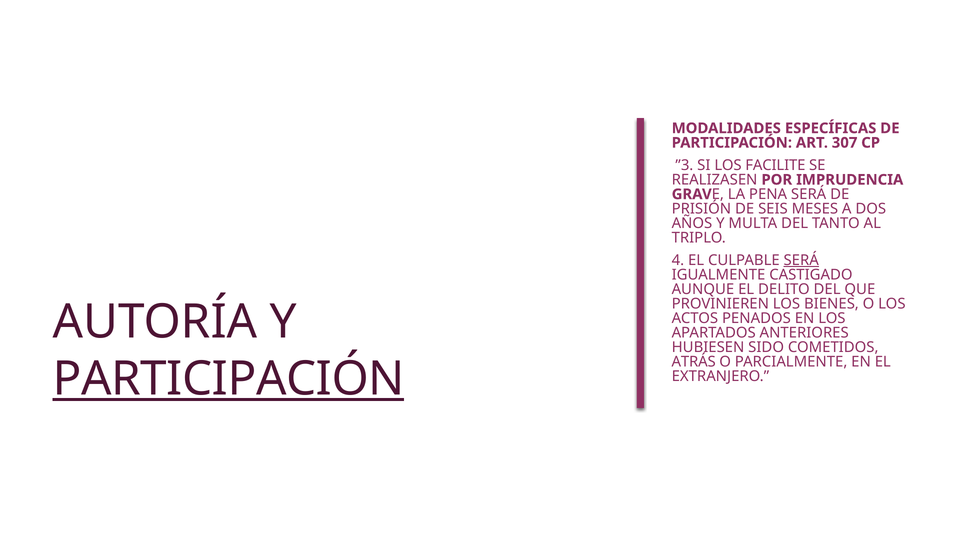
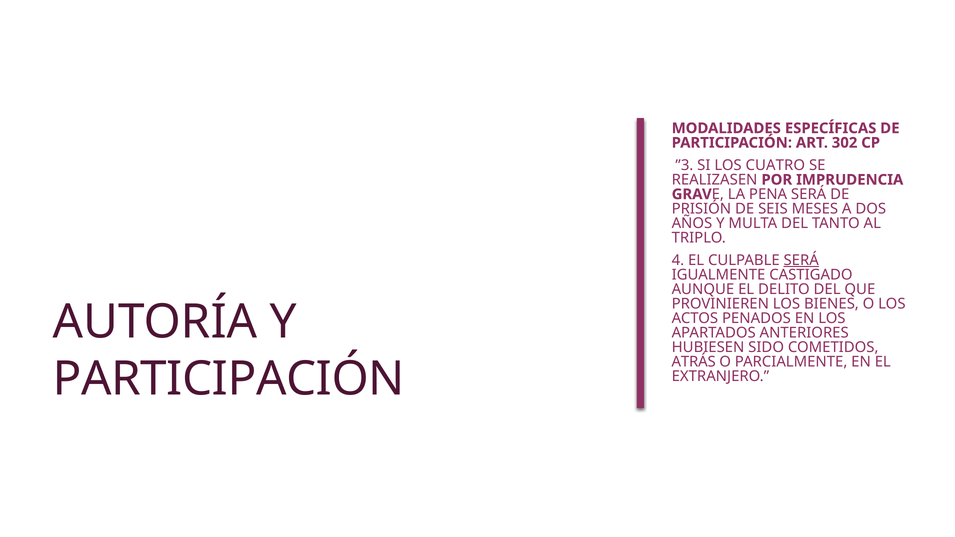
307: 307 -> 302 (845, 143)
FACILITE: FACILITE -> CUATRO (775, 165)
PARTICIPACIÓN underline: present -> none (229, 379)
